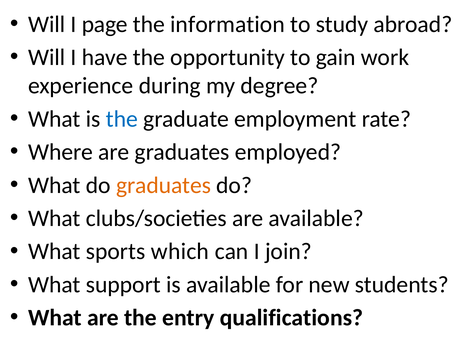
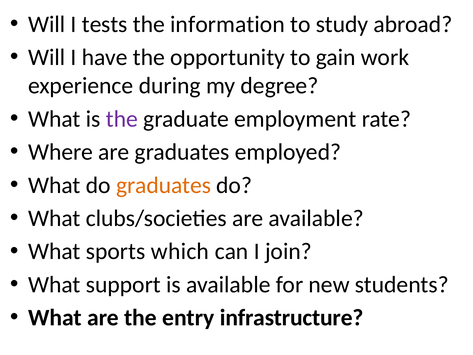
page: page -> tests (105, 24)
the colour: blue -> purple (122, 119)
qualifications: qualifications -> infrastructure (292, 318)
